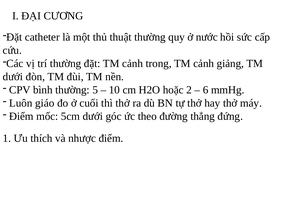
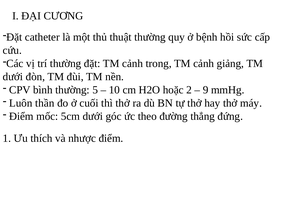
nước: nước -> bệnh (207, 37)
6: 6 -> 9 (206, 90)
giáo: giáo -> thần (45, 103)
